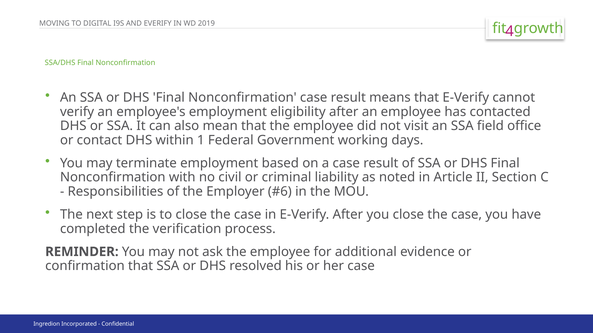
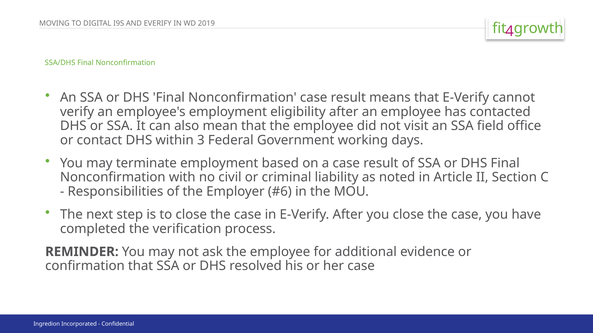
1: 1 -> 3 (201, 140)
